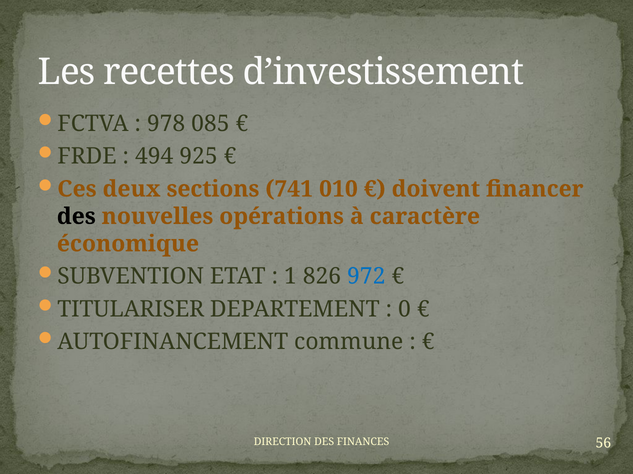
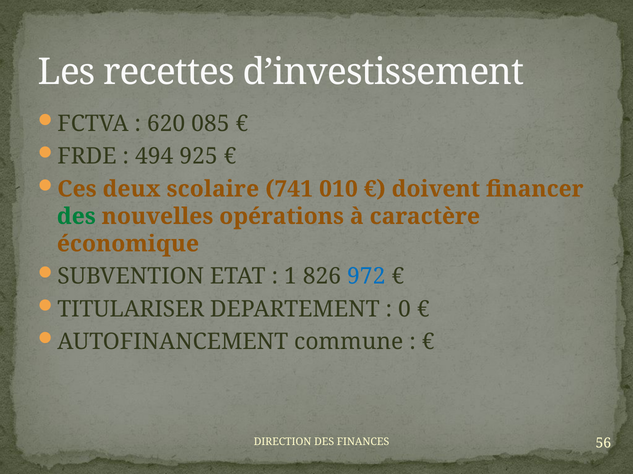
978: 978 -> 620 (166, 124)
sections: sections -> scolaire (213, 189)
des colour: black -> green (76, 217)
